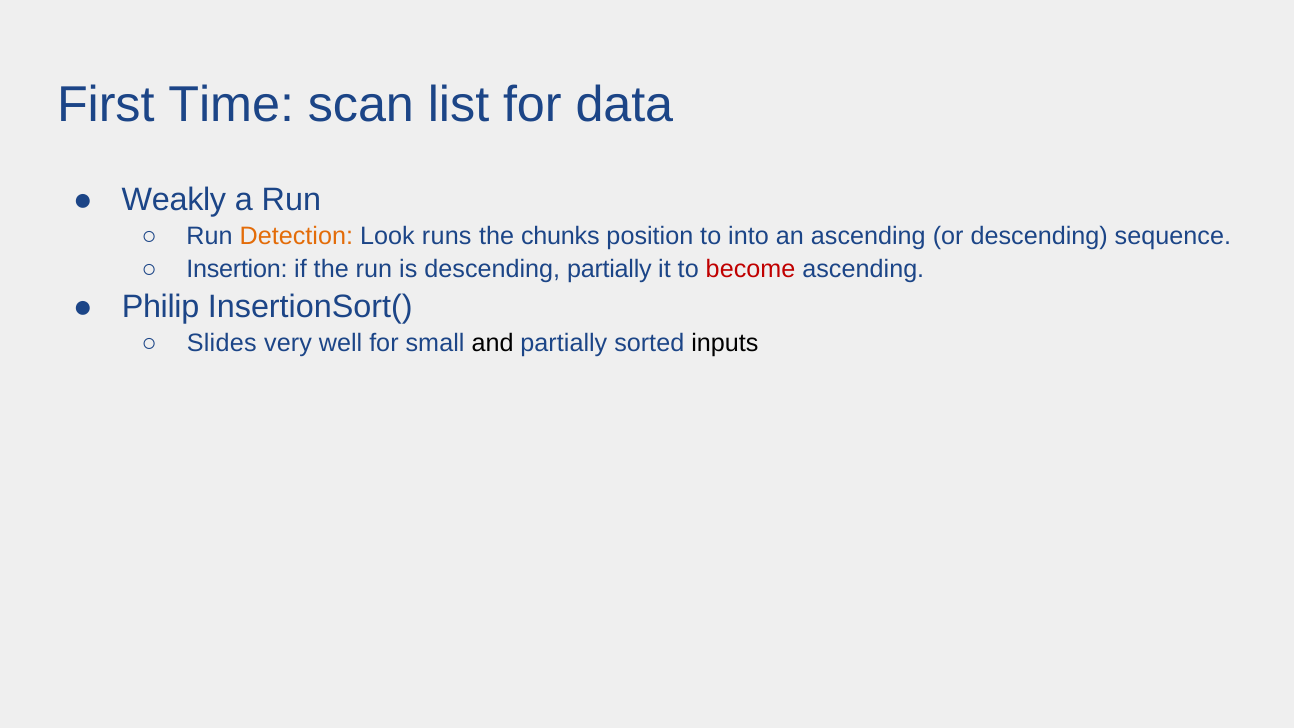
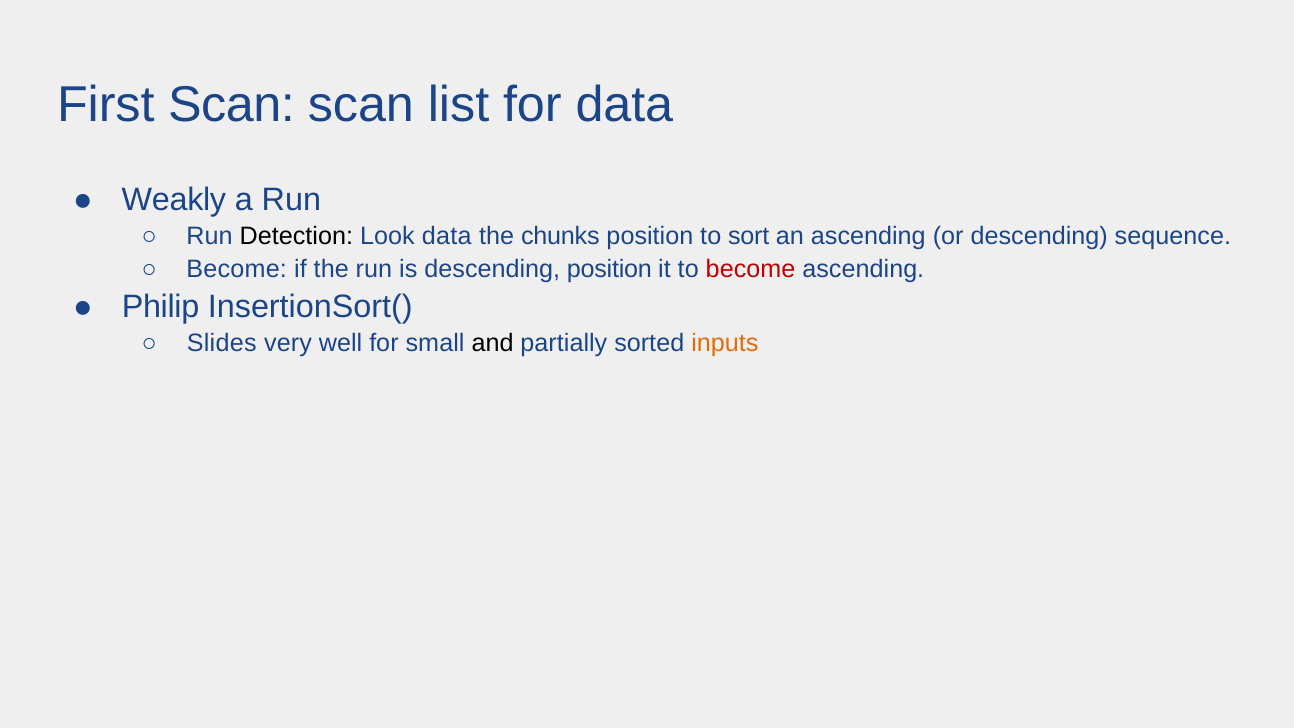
First Time: Time -> Scan (231, 105)
Detection colour: orange -> black (296, 236)
Look runs: runs -> data (447, 236)
into: into -> sort (749, 236)
Insertion: Insertion -> Become (237, 269)
descending partially: partially -> position (609, 269)
inputs colour: black -> orange (725, 343)
